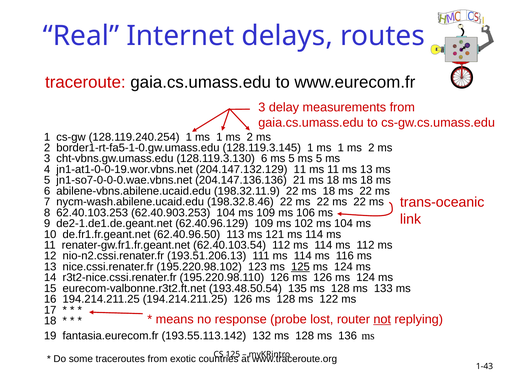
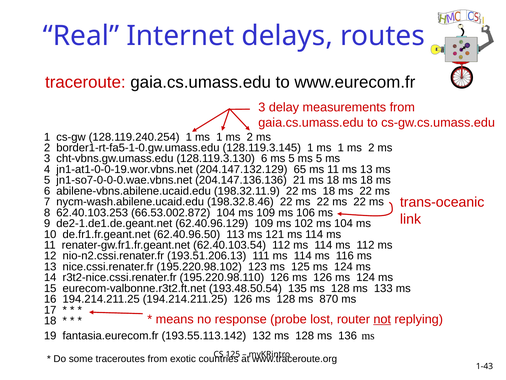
204.147.132.129 11: 11 -> 65 (300, 169)
62.40.903.253: 62.40.903.253 -> 66.53.002.872 (171, 212)
125 underline: present -> none (300, 266)
122: 122 -> 870 (329, 299)
